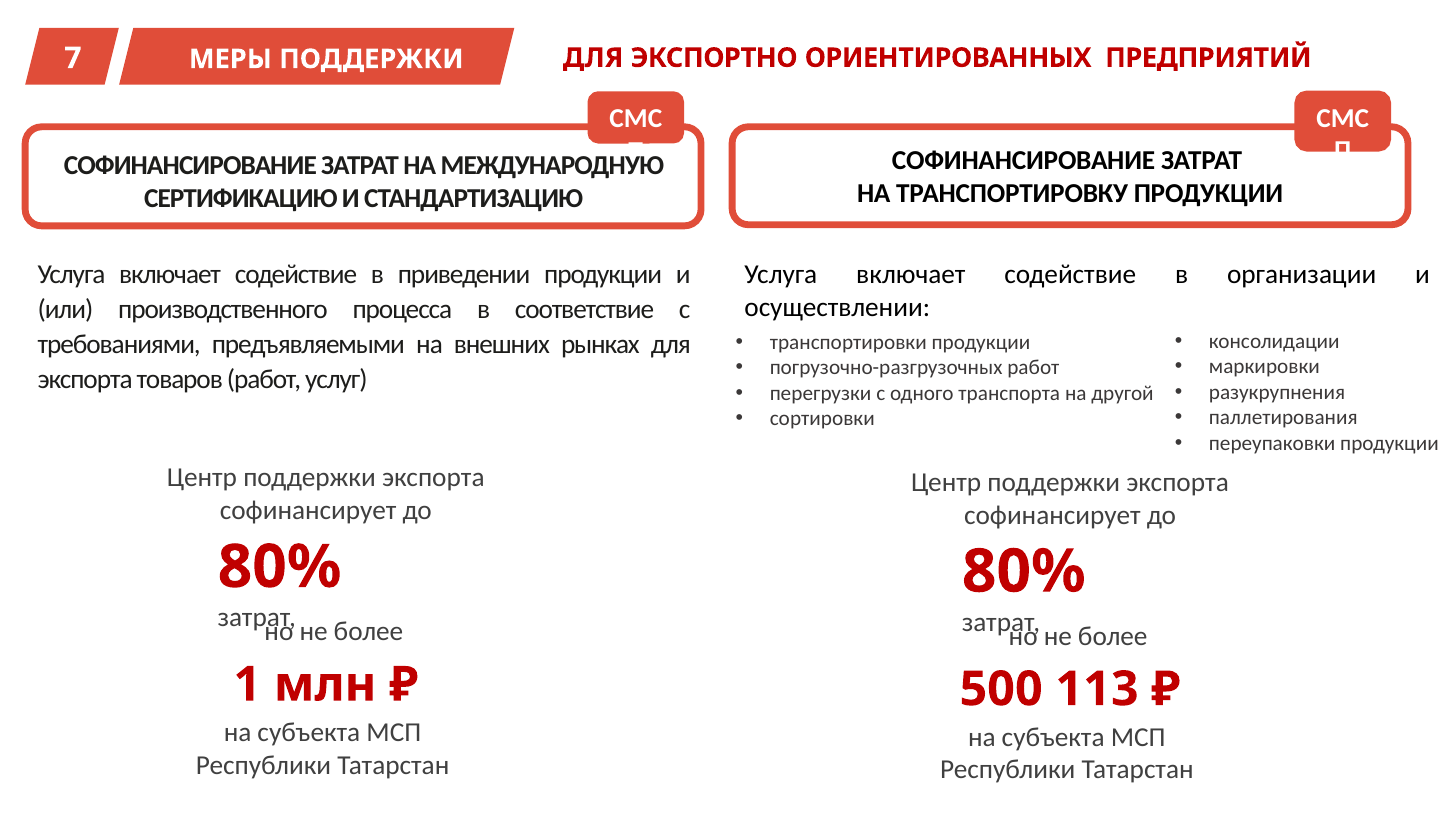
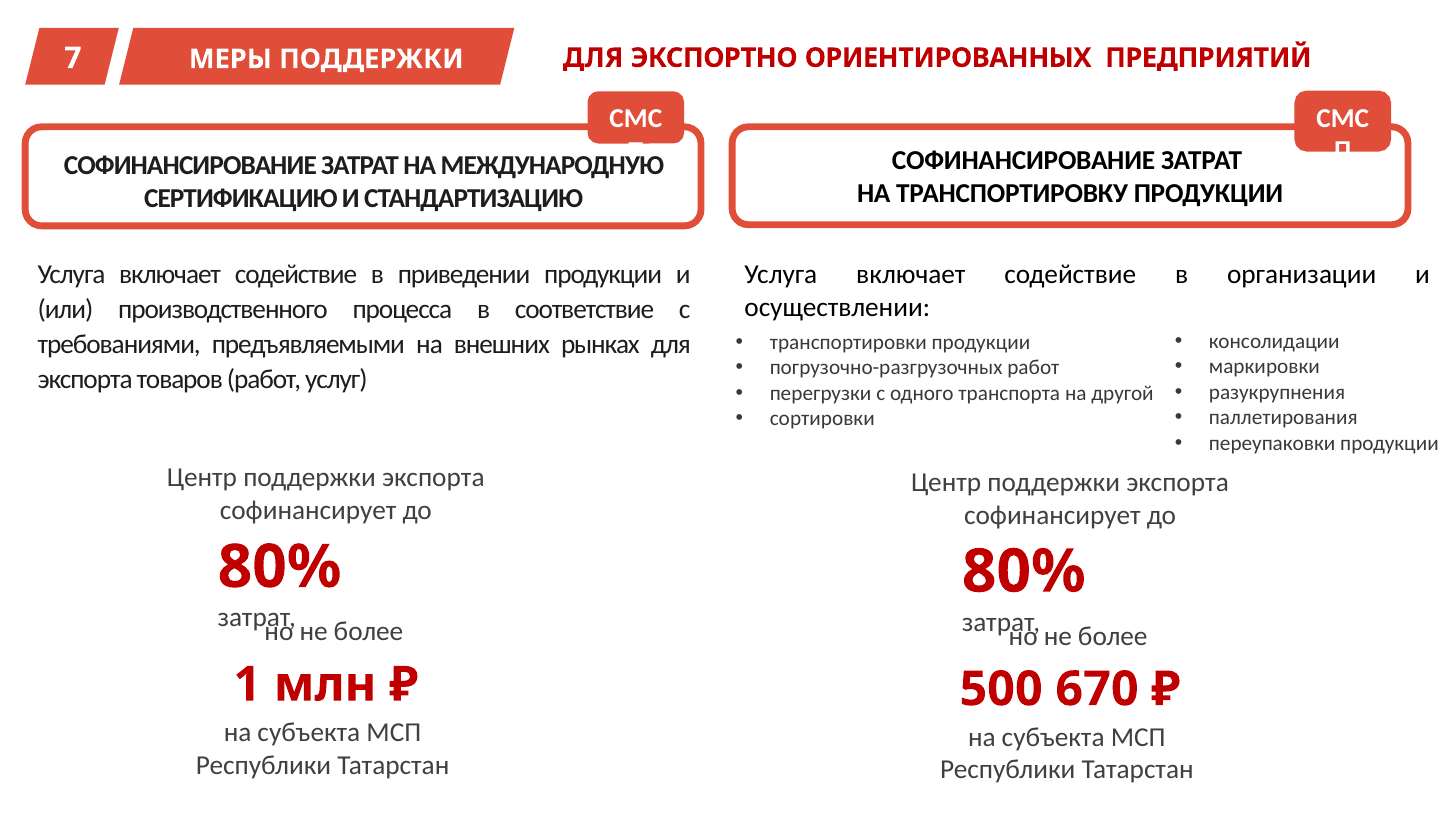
113: 113 -> 670 (1097, 689)
